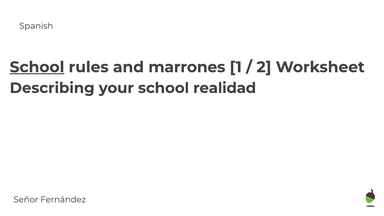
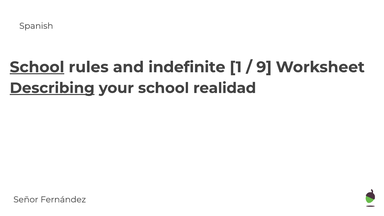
marrones: marrones -> indefinite (187, 67)
2: 2 -> 9 (264, 67)
Describing underline: none -> present (52, 88)
